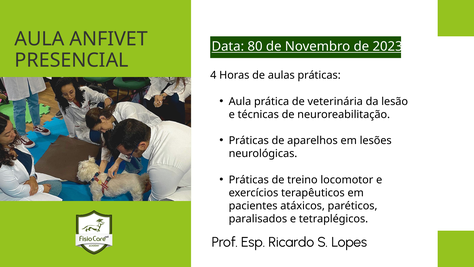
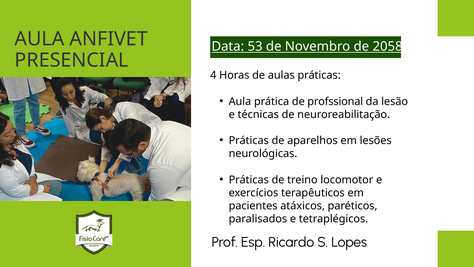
80: 80 -> 53 (255, 46)
2023: 2023 -> 2058 (388, 46)
veterinária: veterinária -> profssional (335, 101)
